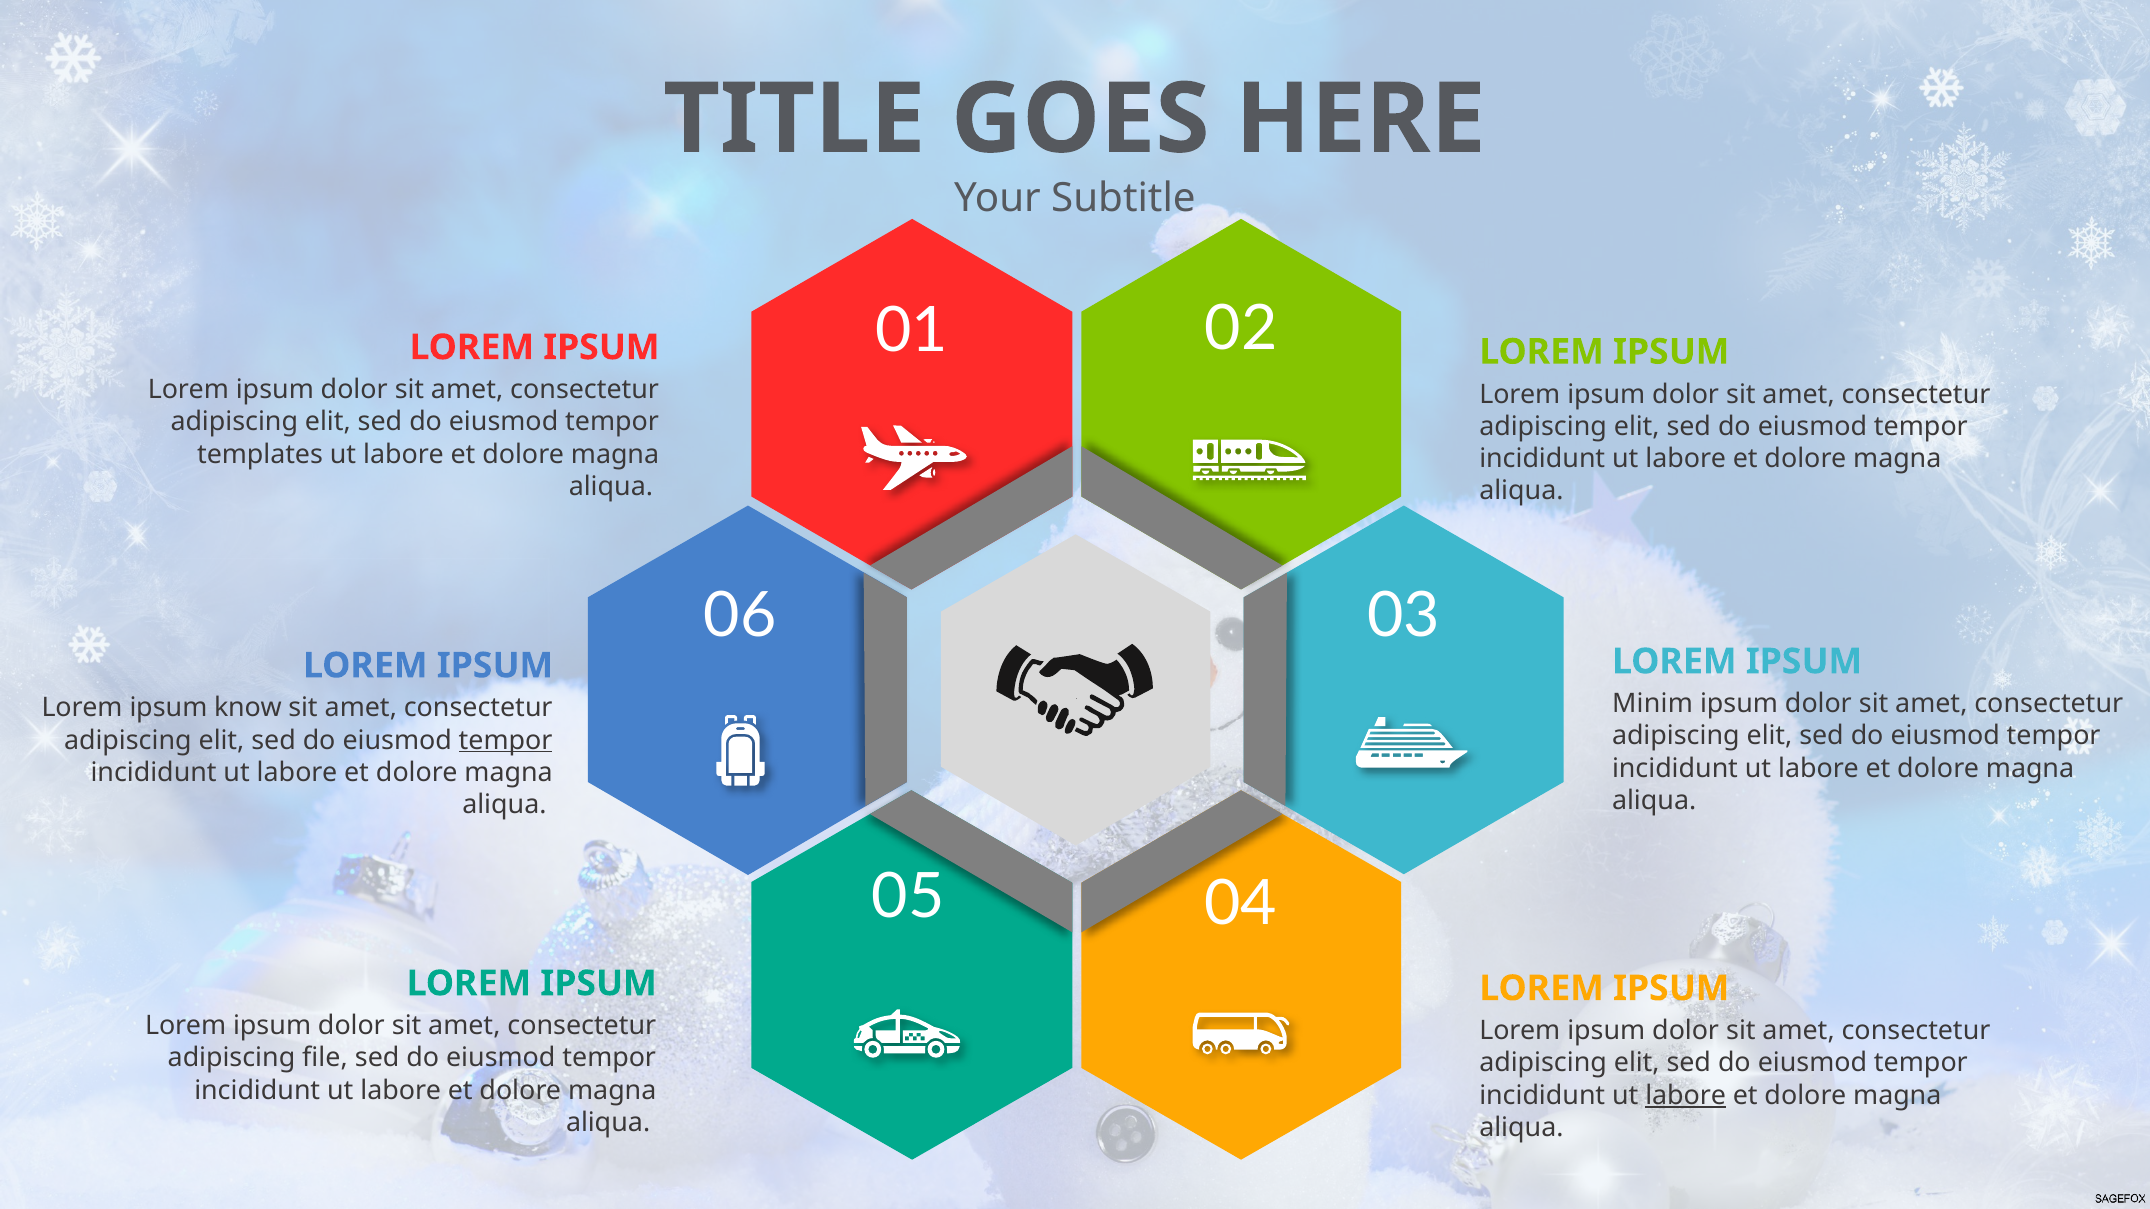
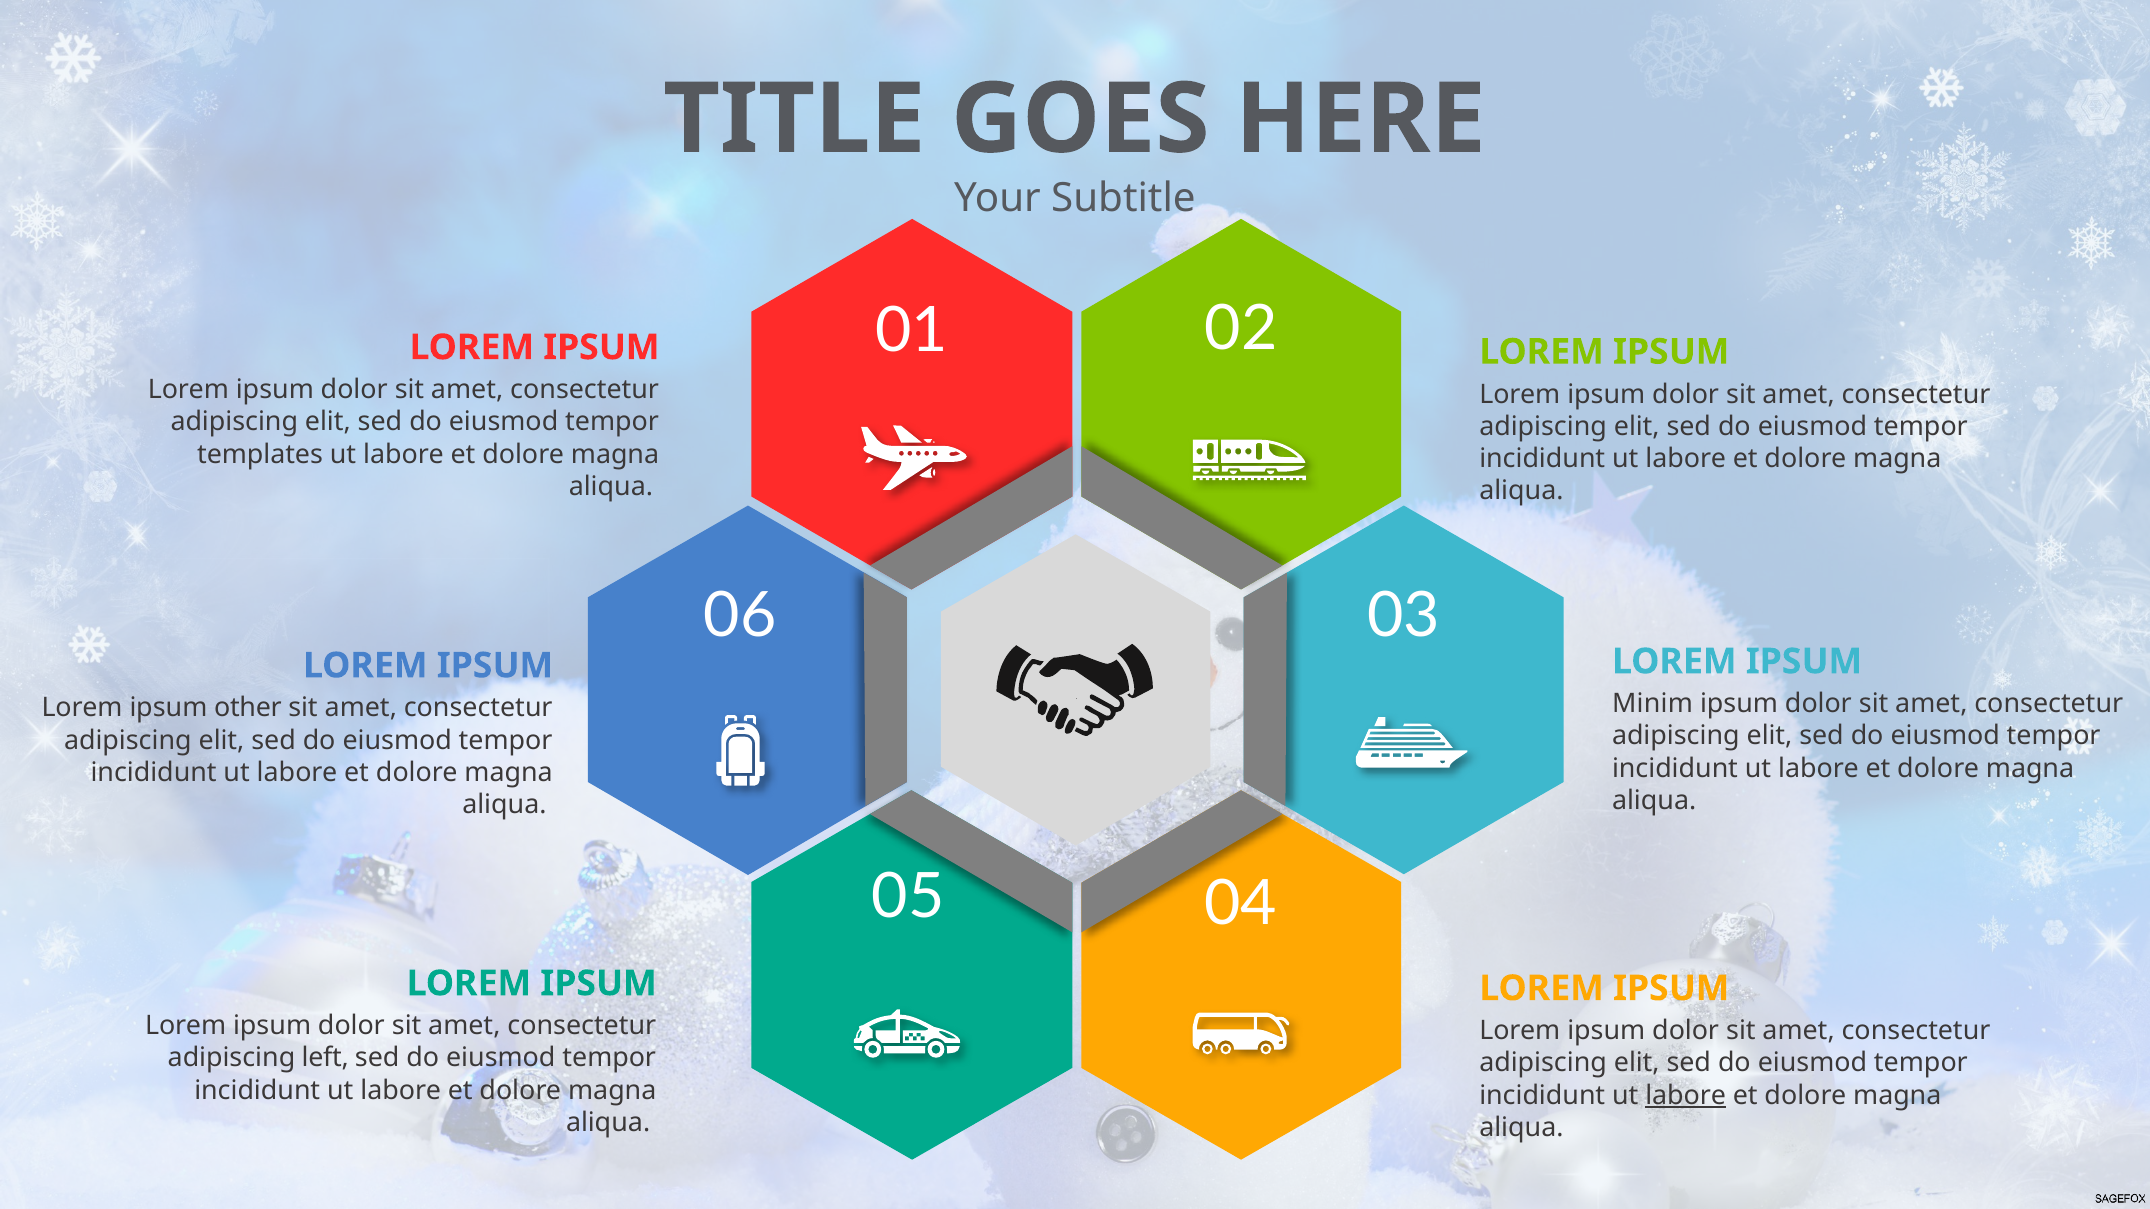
know: know -> other (248, 708)
tempor underline: present -> none (506, 740)
file: file -> left (325, 1058)
